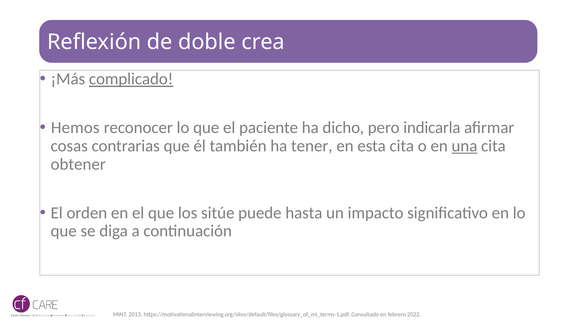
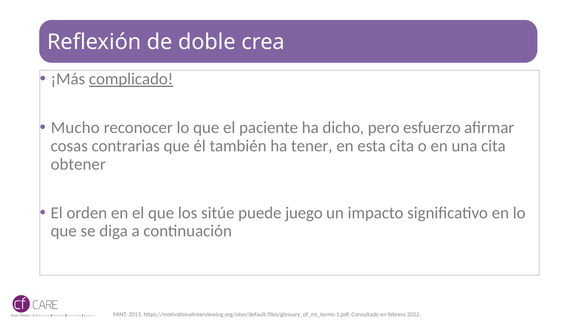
Hemos: Hemos -> Mucho (75, 128)
indicarla: indicarla -> esfuerzo (432, 128)
una underline: present -> none (464, 146)
hasta: hasta -> juego (304, 213)
